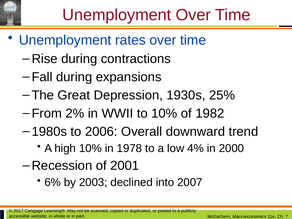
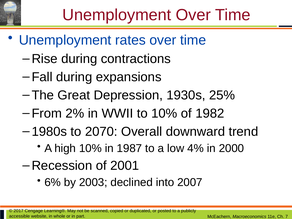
2006: 2006 -> 2070 (101, 132)
1978: 1978 -> 1987 (129, 148)
